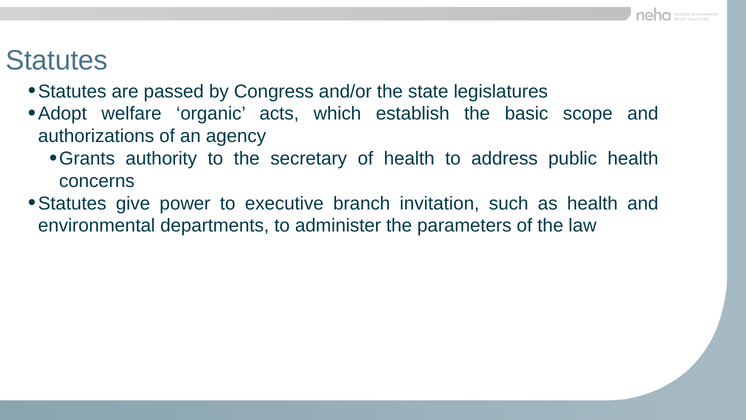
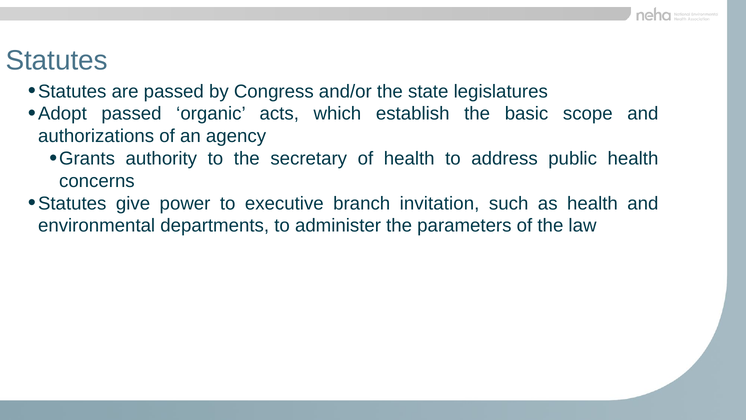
Adopt welfare: welfare -> passed (132, 114)
